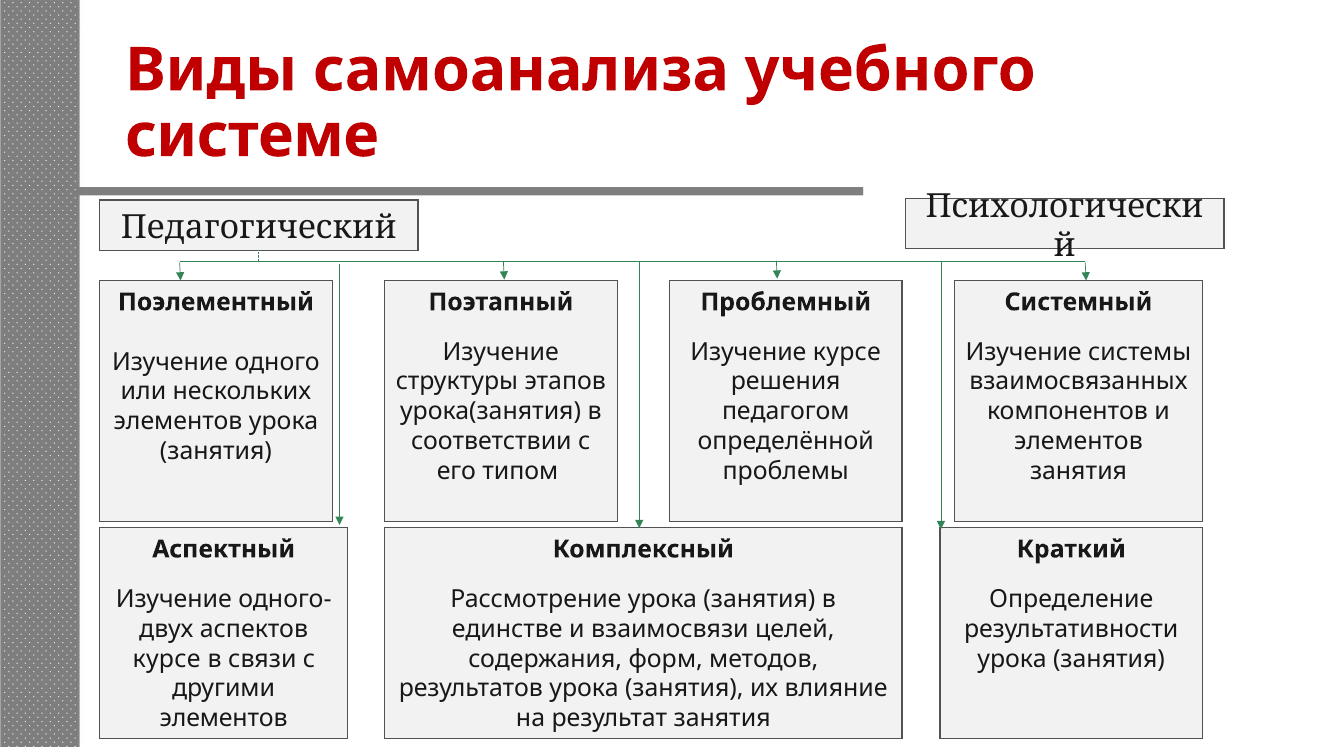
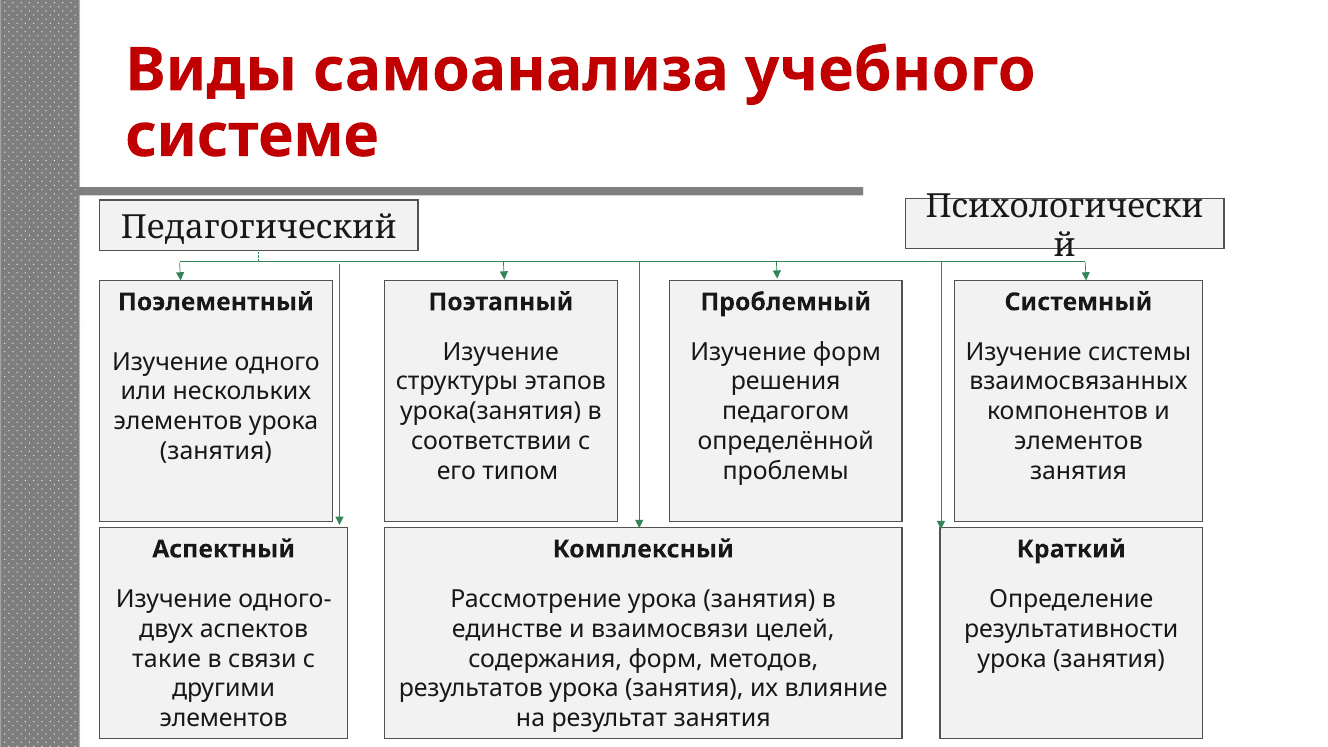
Изучение курсе: курсе -> форм (847, 352)
курсе: курсе -> такие (167, 659)
